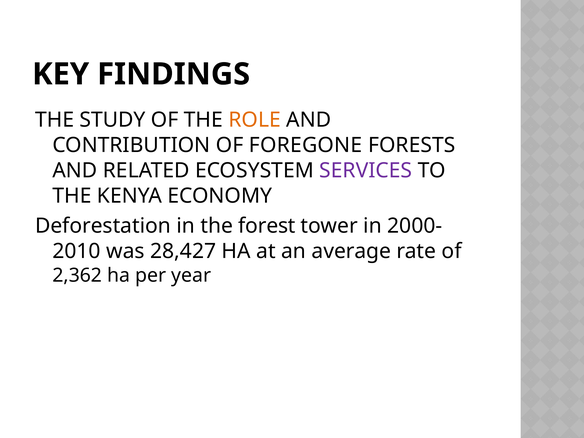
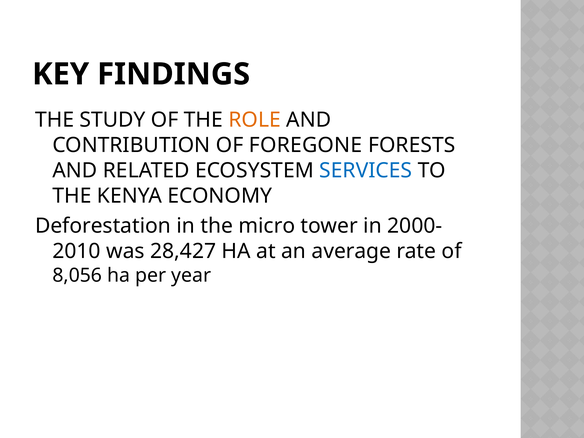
SERVICES colour: purple -> blue (366, 170)
forest: forest -> micro (267, 226)
2,362: 2,362 -> 8,056 (77, 275)
